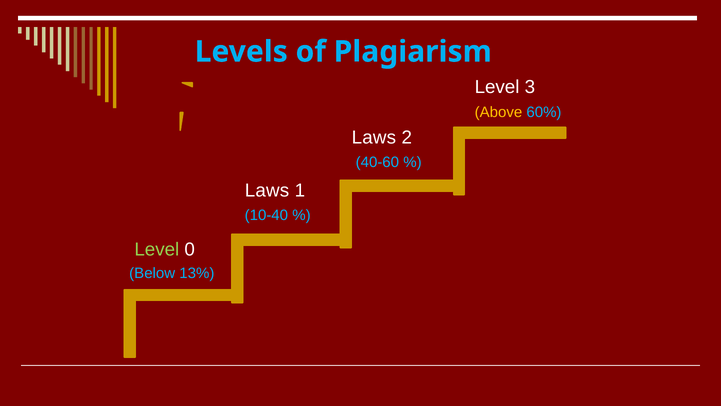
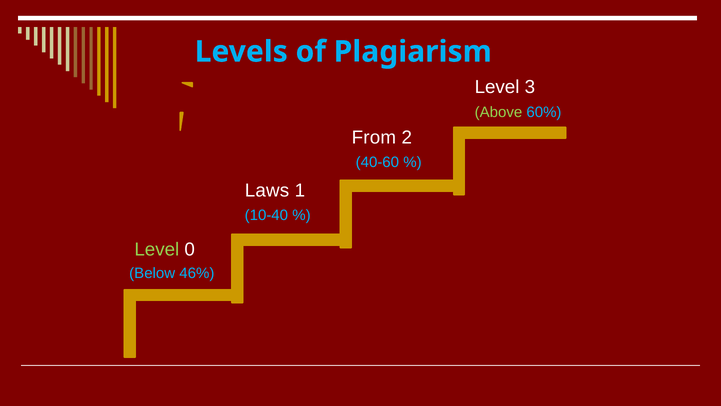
Above colour: yellow -> light green (498, 112)
Laws: Laws -> From (374, 137)
13%: 13% -> 46% (197, 273)
